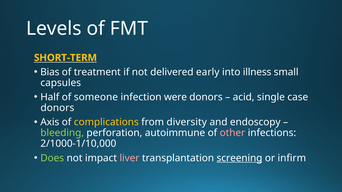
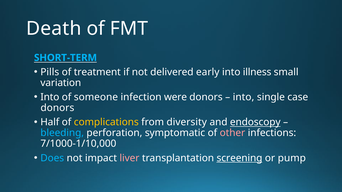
Levels: Levels -> Death (54, 29)
SHORT-TERM colour: yellow -> light blue (65, 58)
Bias: Bias -> Pills (50, 72)
capsules: capsules -> variation (61, 83)
Half: Half -> Into (50, 97)
acid: acid -> into (244, 97)
Axis: Axis -> Half (50, 122)
endoscopy underline: none -> present (255, 122)
bleeding colour: light green -> light blue (62, 133)
autoimmune: autoimmune -> symptomatic (175, 133)
2/1000-1/10,000: 2/1000-1/10,000 -> 7/1000-1/10,000 (78, 144)
Does colour: light green -> light blue (52, 158)
infirm: infirm -> pump (292, 158)
